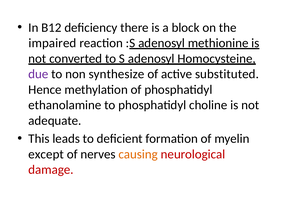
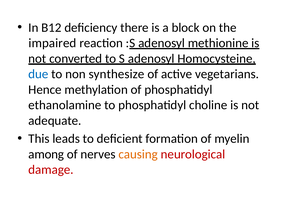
due colour: purple -> blue (38, 74)
substituted: substituted -> vegetarians (227, 74)
except: except -> among (46, 154)
